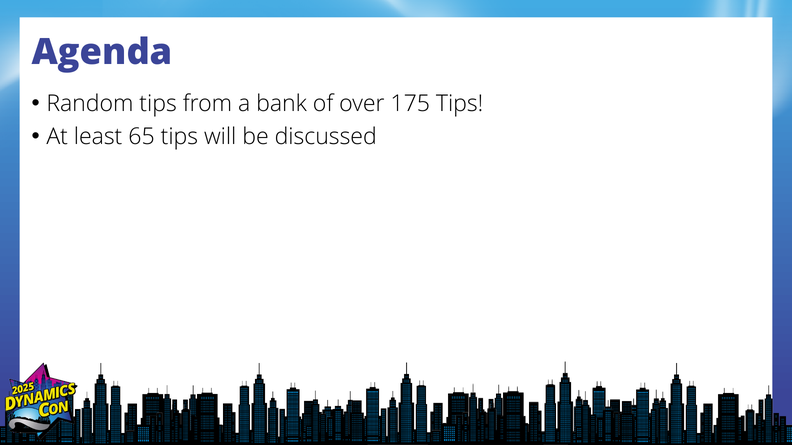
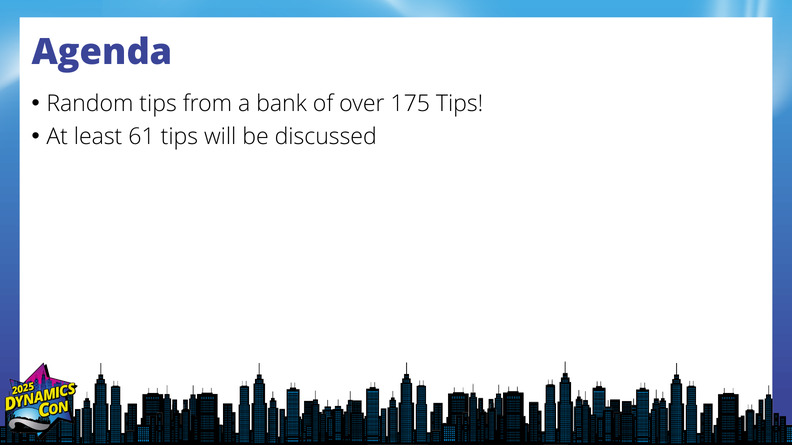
65: 65 -> 61 (142, 137)
